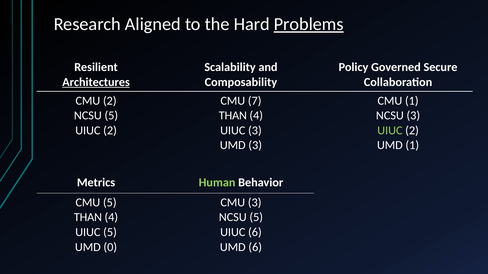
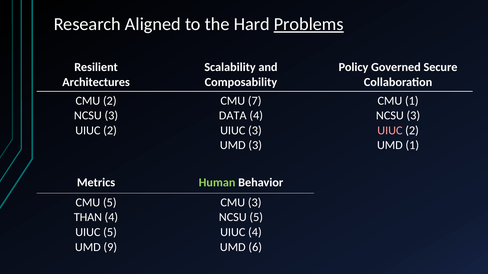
Architectures underline: present -> none (96, 82)
5: 5 -> 3 (111, 116)
THAN: THAN -> DATA (233, 116)
UIUC colour: light green -> pink (390, 131)
UIUC 6: 6 -> 4 (255, 233)
0: 0 -> 9 (110, 248)
